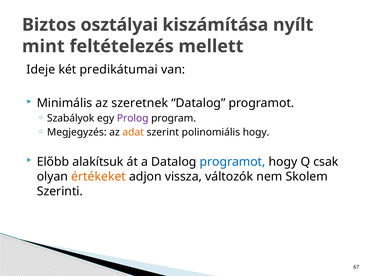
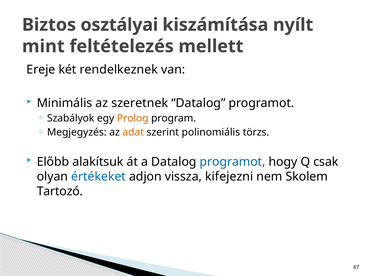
Ideje: Ideje -> Ereje (41, 70)
predikátumai: predikátumai -> rendelkeznek (119, 70)
Prolog colour: purple -> orange (133, 118)
polinomiális hogy: hogy -> törzs (256, 132)
értékeket colour: orange -> blue (99, 176)
változók: változók -> kifejezni (229, 176)
Szerinti: Szerinti -> Tartozó (60, 191)
